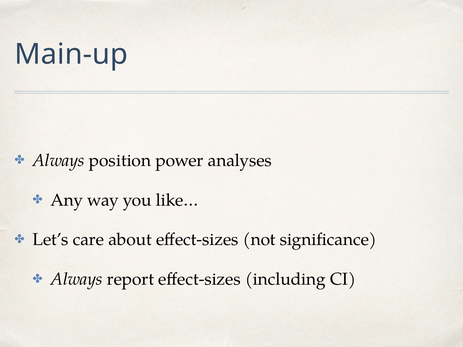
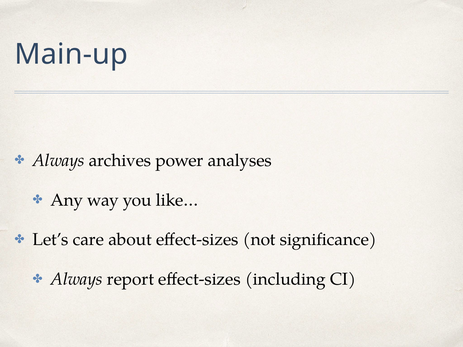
position: position -> archives (120, 161)
